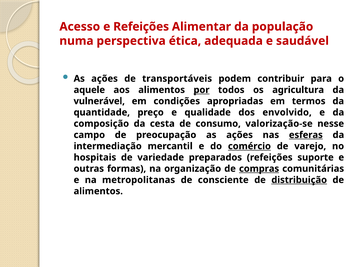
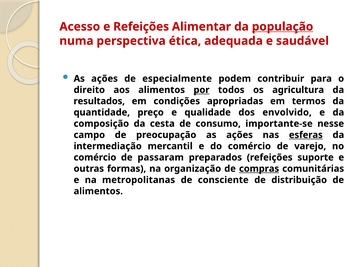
população underline: none -> present (283, 27)
transportáveis: transportáveis -> especialmente (177, 79)
aquele: aquele -> direito (89, 90)
vulnerável: vulnerável -> resultados (99, 101)
valorização-se: valorização-se -> importante-se (279, 124)
comércio underline: present -> none (249, 146)
hospitais: hospitais -> comércio (95, 157)
variedade: variedade -> passaram (161, 157)
distribuição underline: present -> none (299, 180)
